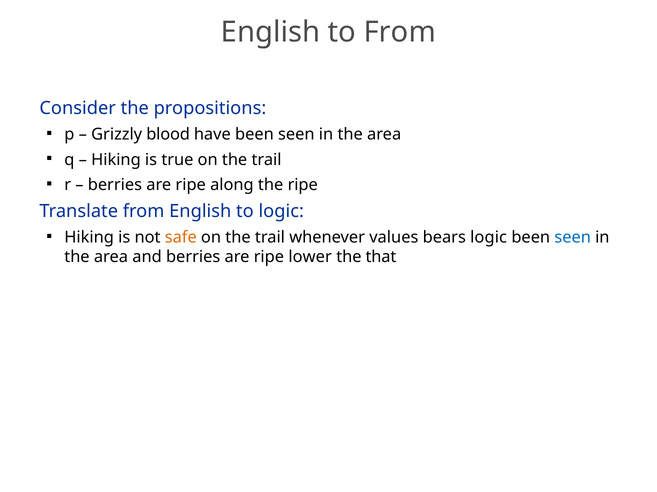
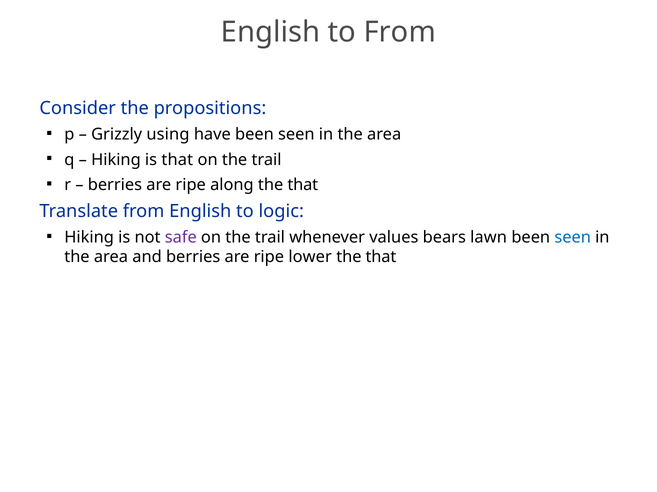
blood: blood -> using (168, 135)
is true: true -> that (177, 160)
along the ripe: ripe -> that (303, 185)
safe colour: orange -> purple (181, 238)
bears logic: logic -> lawn (489, 238)
